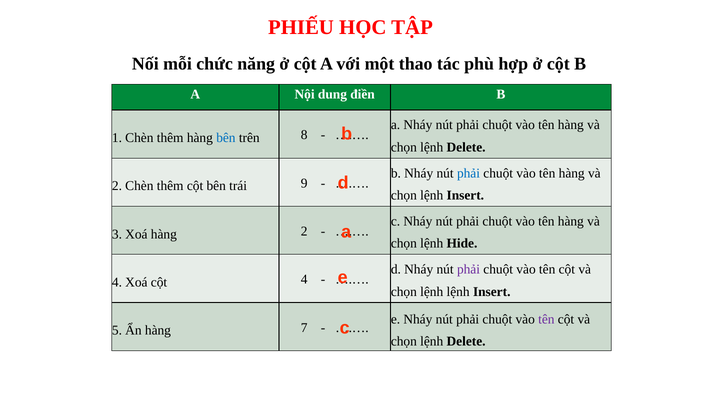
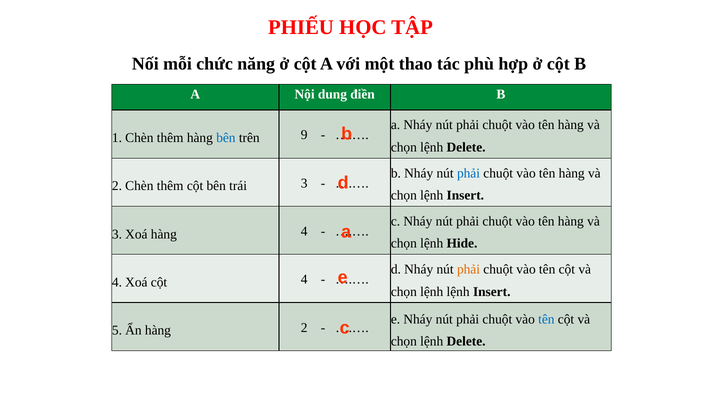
8: 8 -> 9 (304, 135)
trái 9: 9 -> 3 (304, 183)
hàng 2: 2 -> 4 (304, 231)
phải colour: purple -> orange (468, 269)
tên colour: purple -> blue (546, 319)
hàng 7: 7 -> 2 (304, 327)
